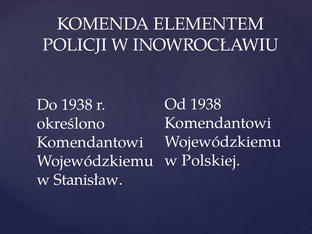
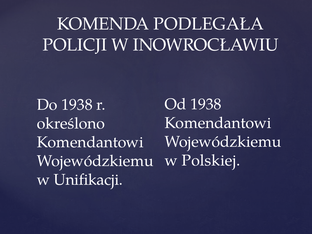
ELEMENTEM: ELEMENTEM -> PODLEGAŁA (209, 24)
Stanisław: Stanisław -> Unifikacji (88, 180)
